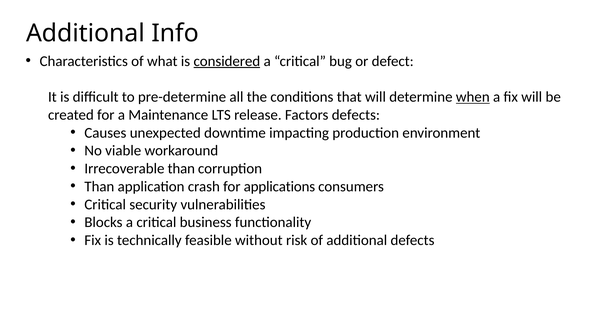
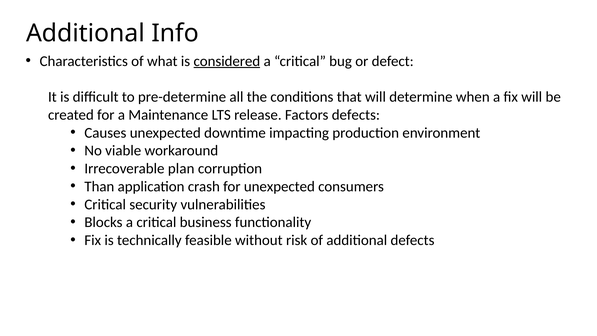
when underline: present -> none (473, 97)
Irrecoverable than: than -> plan (181, 168)
for applications: applications -> unexpected (279, 186)
